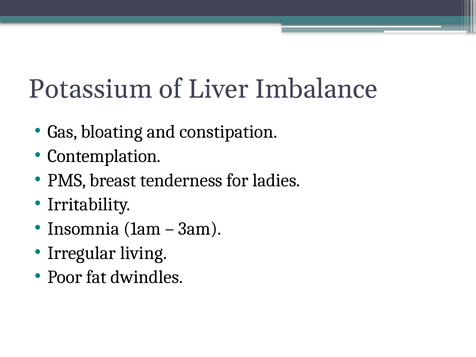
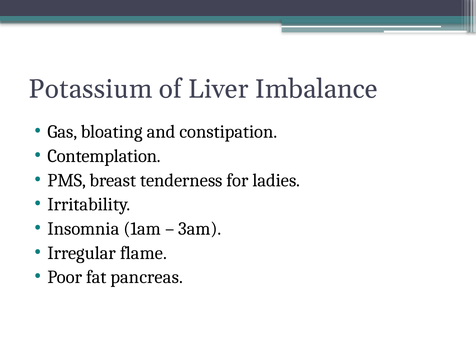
living: living -> flame (143, 253)
dwindles: dwindles -> pancreas (147, 277)
